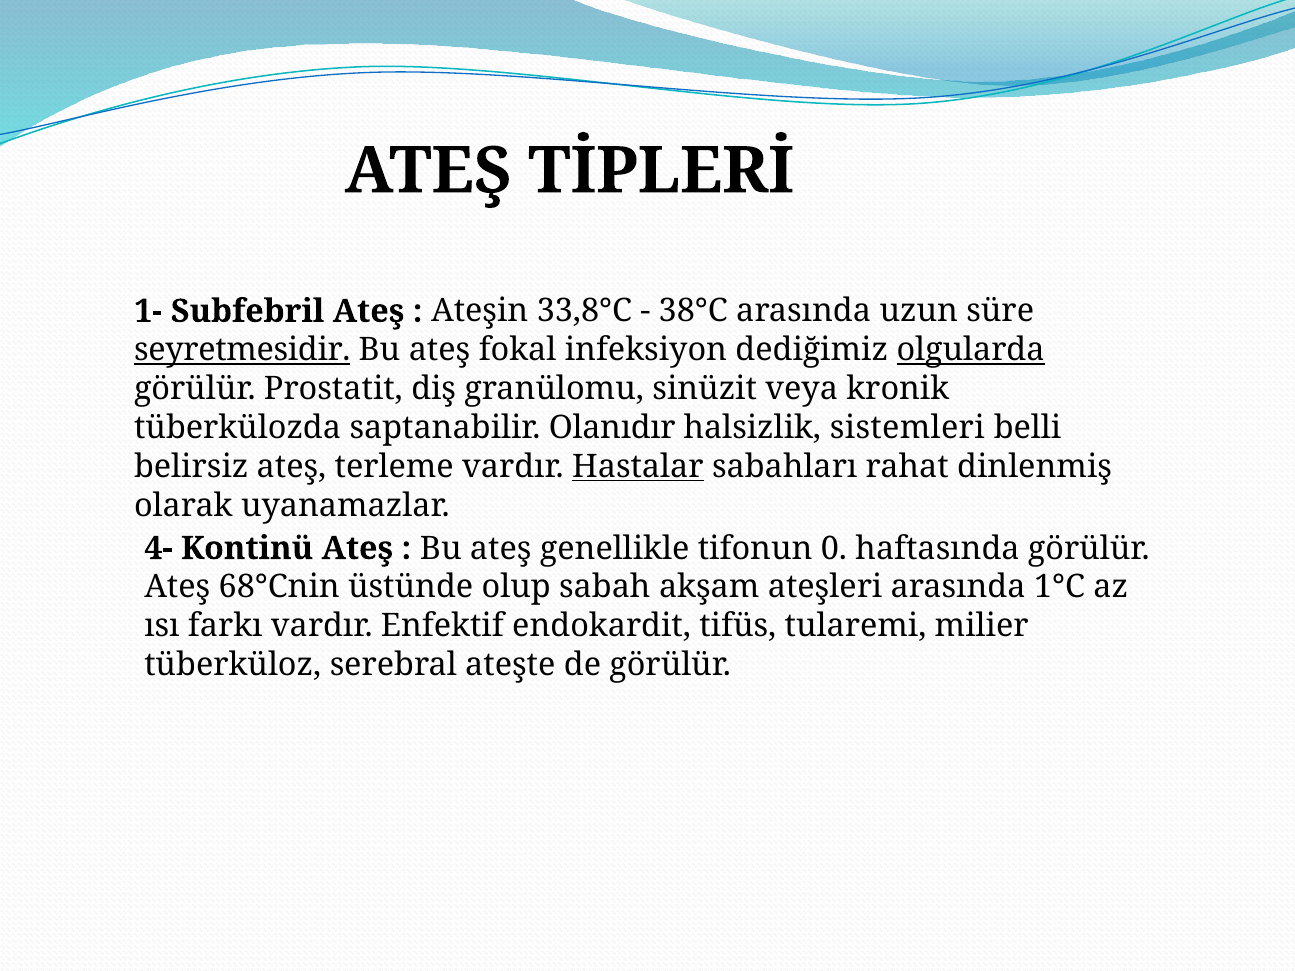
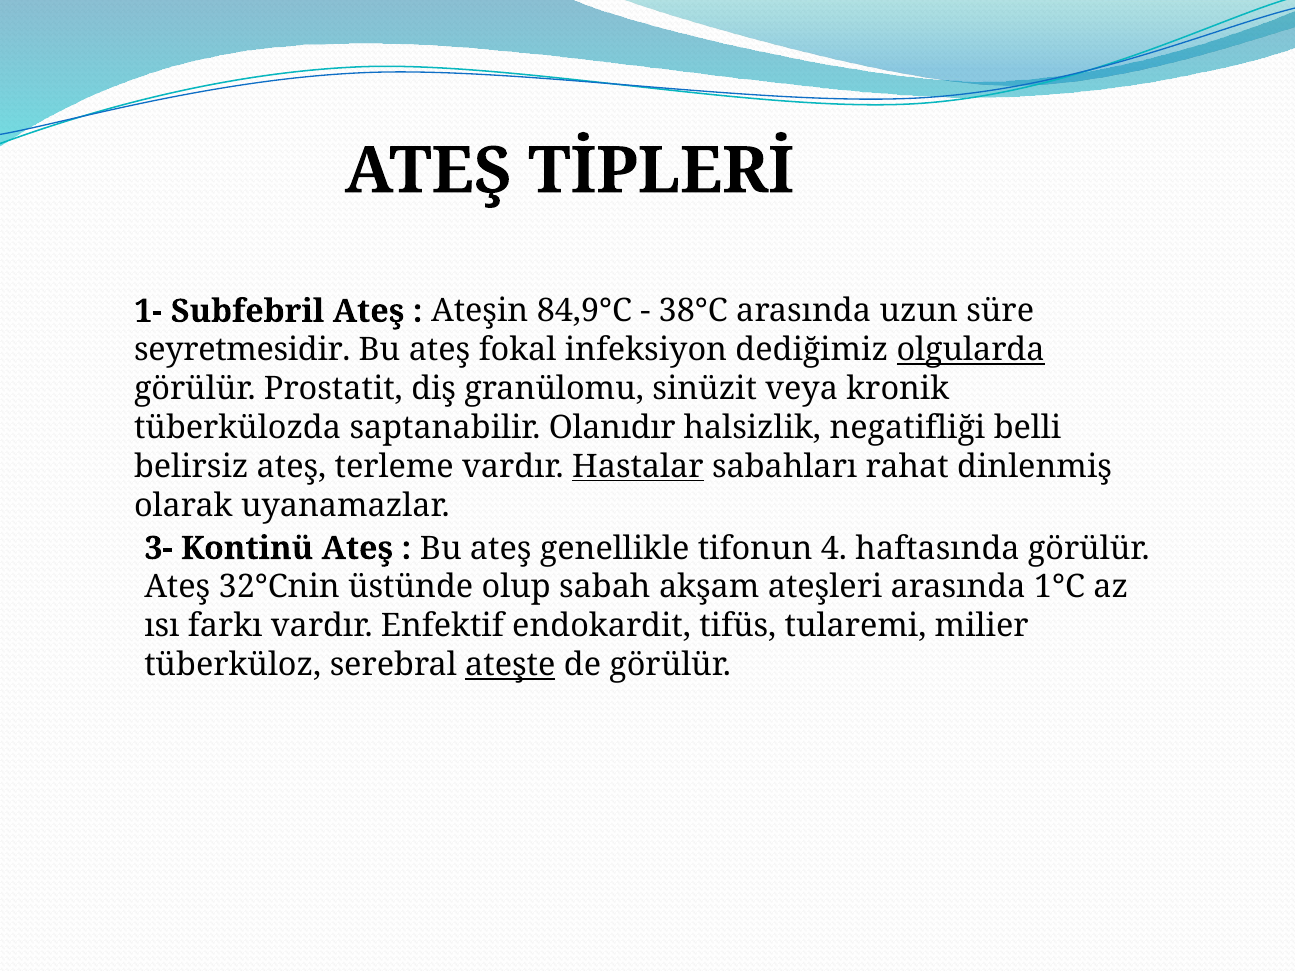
33,8°C: 33,8°C -> 84,9°C (584, 311)
seyretmesidir underline: present -> none (242, 350)
sistemleri: sistemleri -> negatifliği (907, 428)
4-: 4- -> 3- (158, 548)
0: 0 -> 4 (834, 548)
68°Cnin: 68°Cnin -> 32°Cnin (279, 587)
ateşte underline: none -> present (510, 665)
